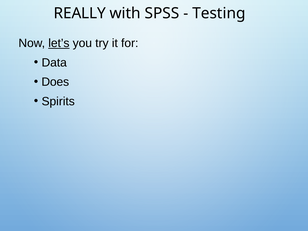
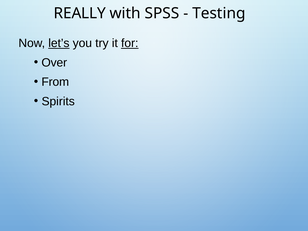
for underline: none -> present (130, 43)
Data: Data -> Over (54, 63)
Does: Does -> From (55, 82)
